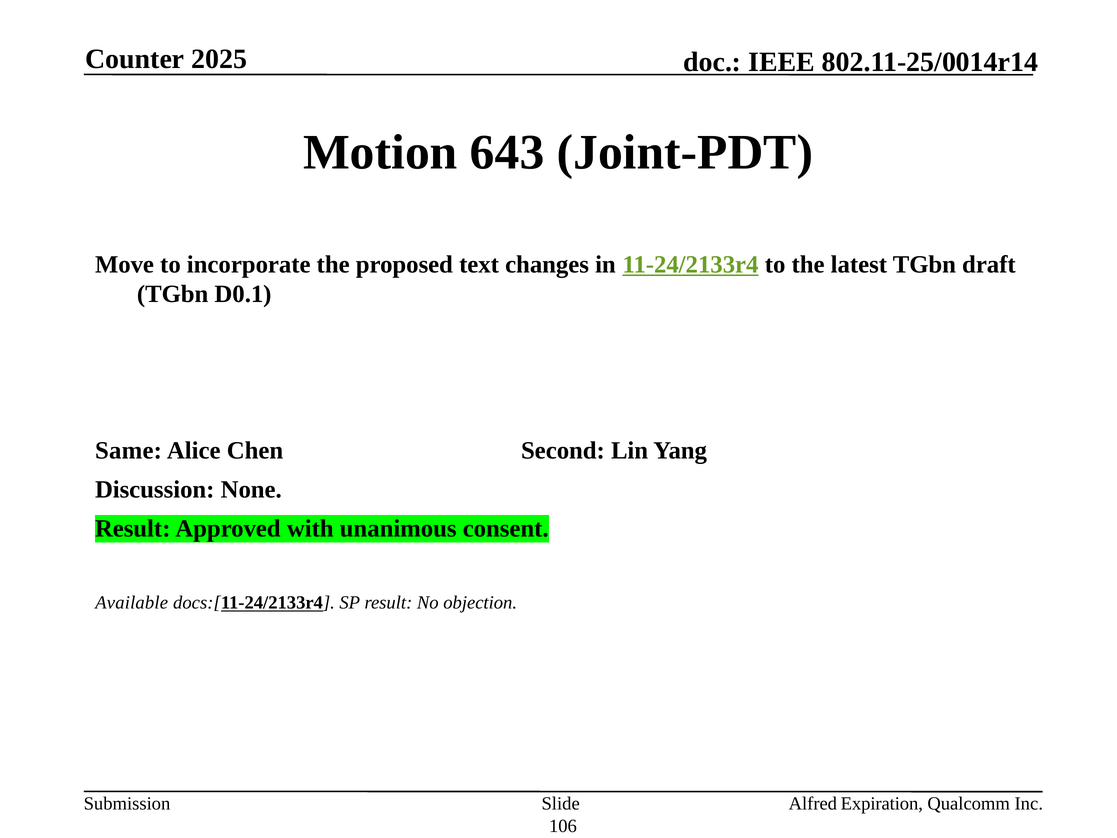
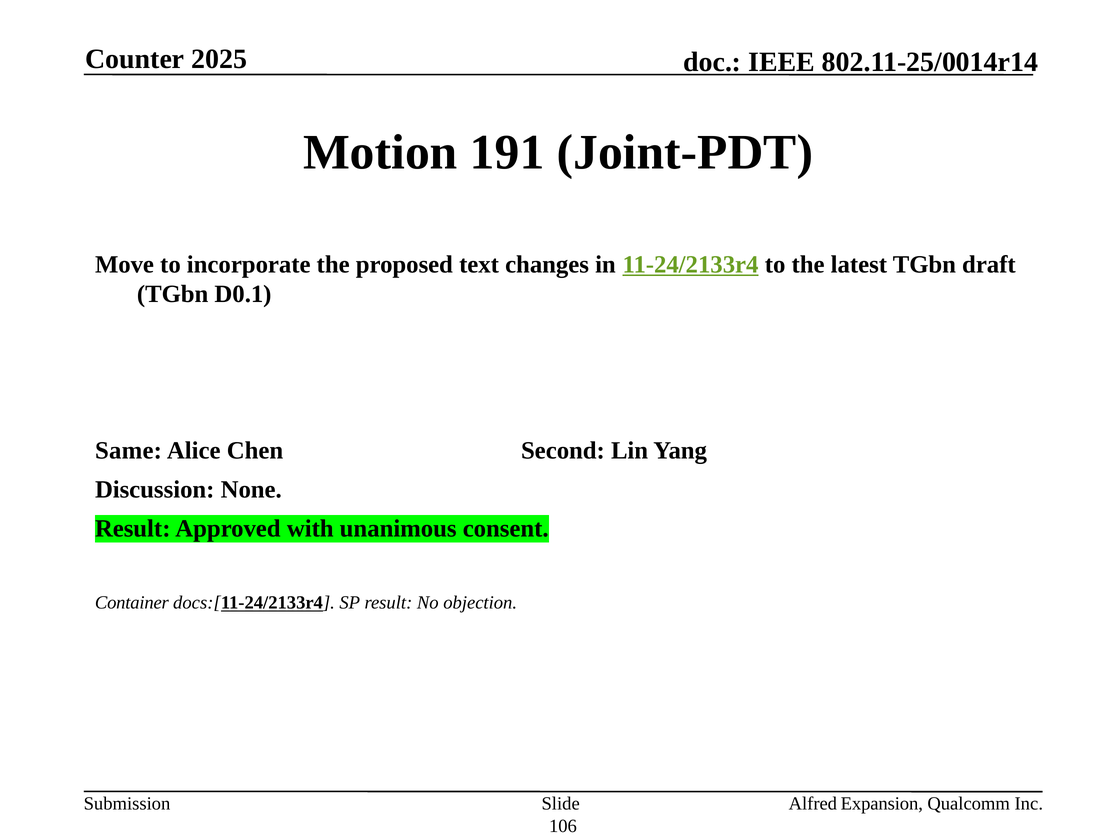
643: 643 -> 191 (507, 152)
Available: Available -> Container (132, 603)
Expiration: Expiration -> Expansion (882, 803)
